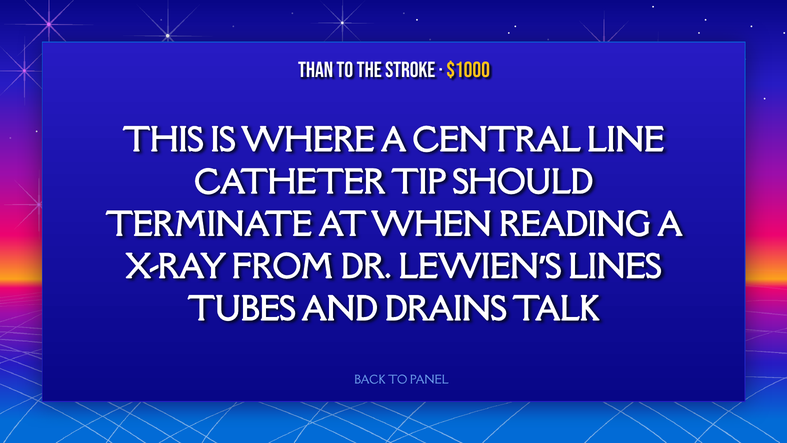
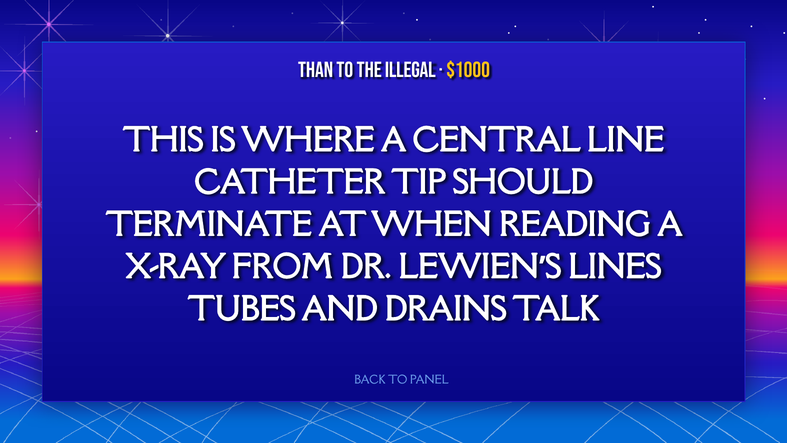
Stroke: Stroke -> Illegal (410, 70)
